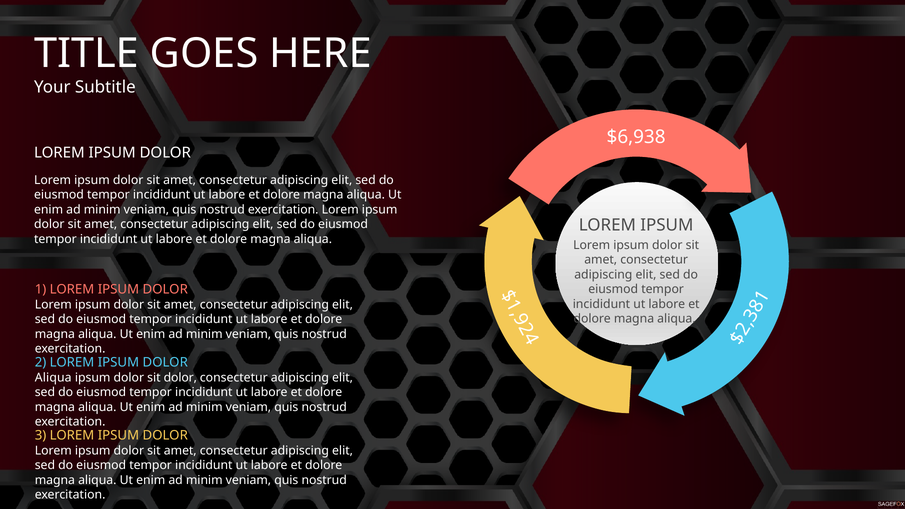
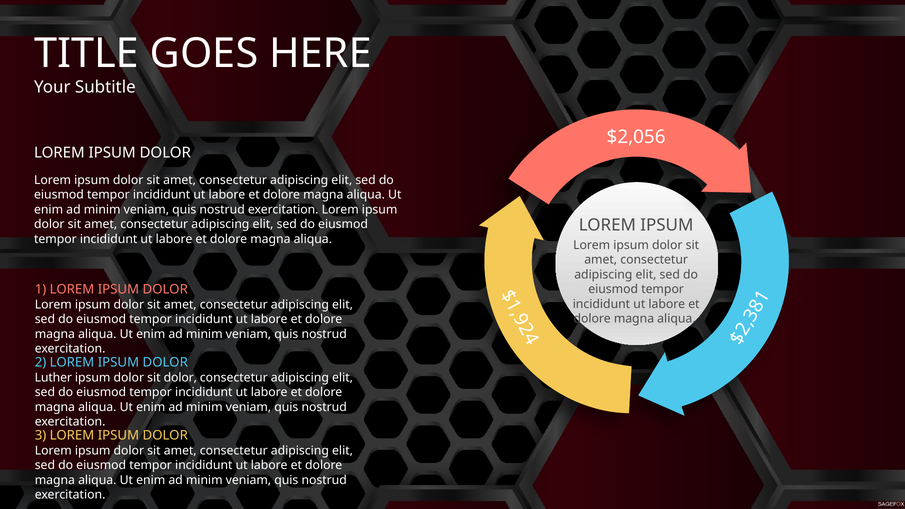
$6,938: $6,938 -> $2,056 (636, 137)
Aliqua: Aliqua -> Luther (53, 378)
